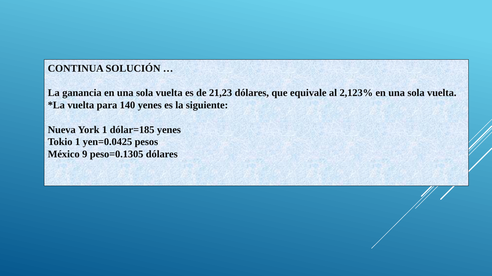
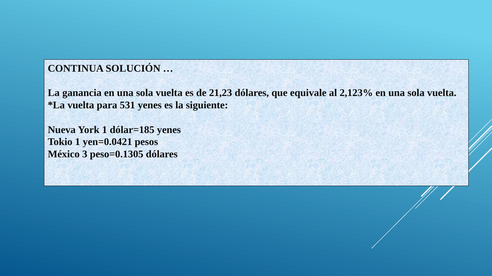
140: 140 -> 531 (128, 105)
yen=0.0425: yen=0.0425 -> yen=0.0421 (107, 142)
9: 9 -> 3 (85, 155)
